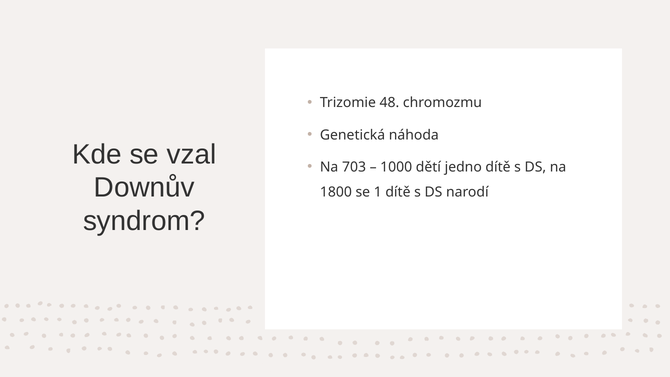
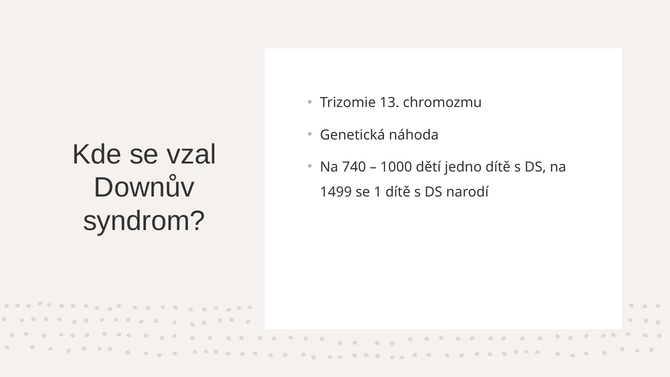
48: 48 -> 13 (389, 103)
703: 703 -> 740 (354, 167)
1800: 1800 -> 1499 (336, 192)
